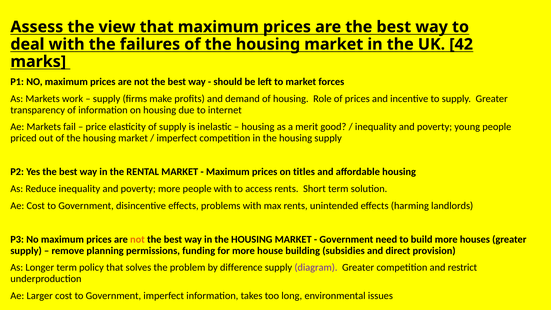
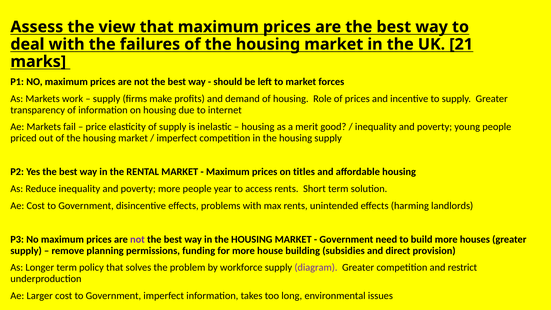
42: 42 -> 21 (461, 44)
people with: with -> year (223, 189)
not colour: orange -> purple (137, 239)
difference: difference -> workforce (241, 267)
